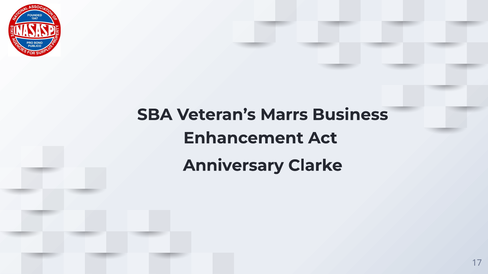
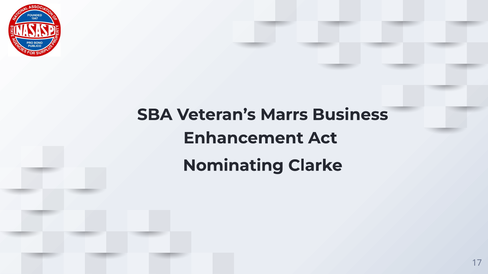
Anniversary: Anniversary -> Nominating (233, 166)
